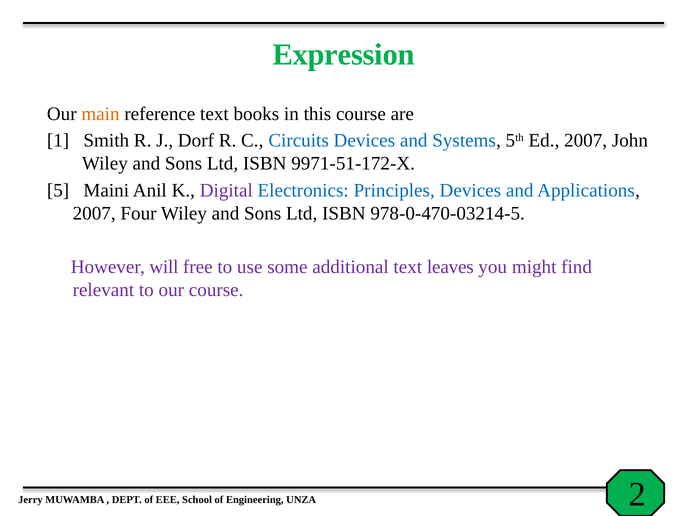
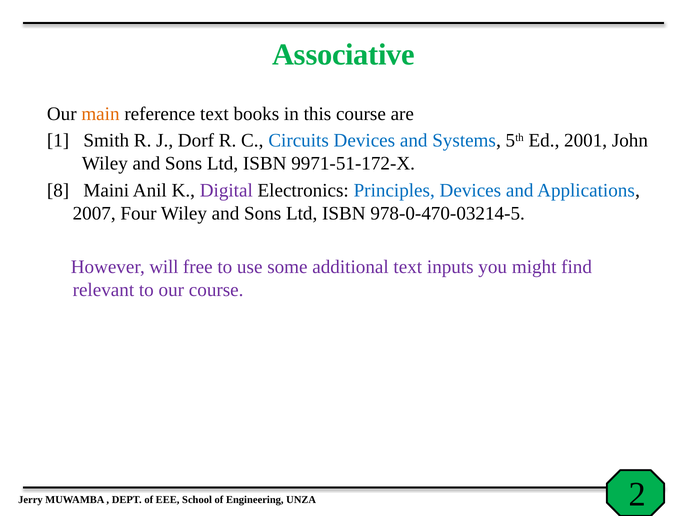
Expression: Expression -> Associative (344, 55)
Ed 2007: 2007 -> 2001 (586, 140)
5: 5 -> 8 (58, 190)
Electronics colour: blue -> black (303, 190)
leaves: leaves -> inputs (450, 266)
